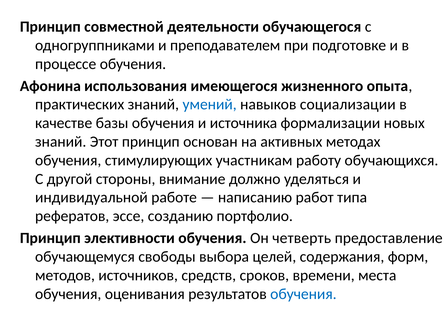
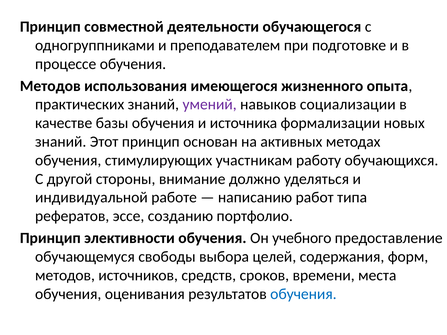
Афонина: Афонина -> Методов (50, 86)
умений colour: blue -> purple (210, 105)
четверть: четверть -> учебного (302, 238)
